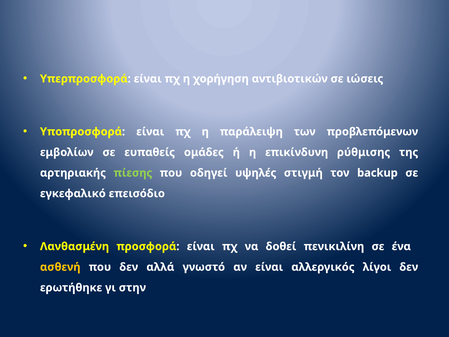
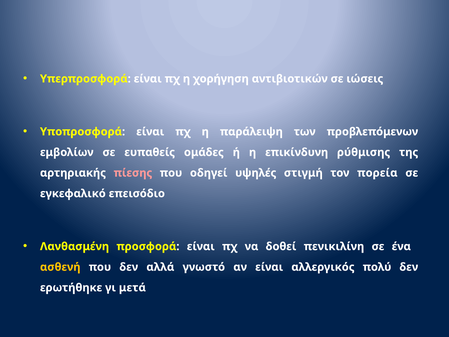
πίεσης colour: light green -> pink (133, 173)
backup: backup -> πορεία (377, 173)
λίγοι: λίγοι -> πολύ (377, 267)
στην: στην -> μετά (132, 287)
